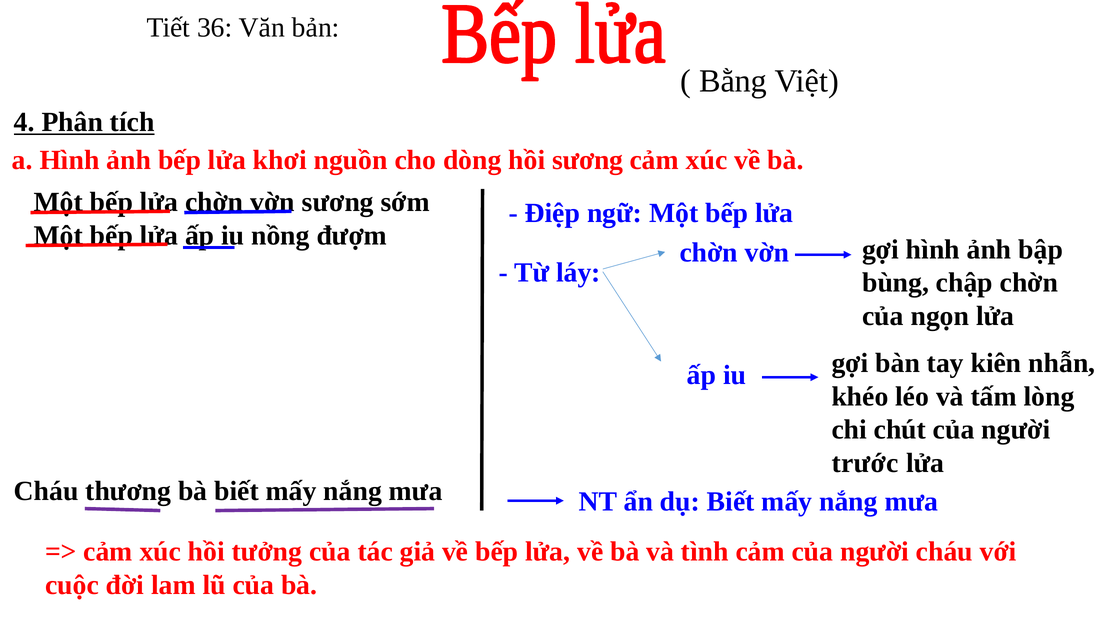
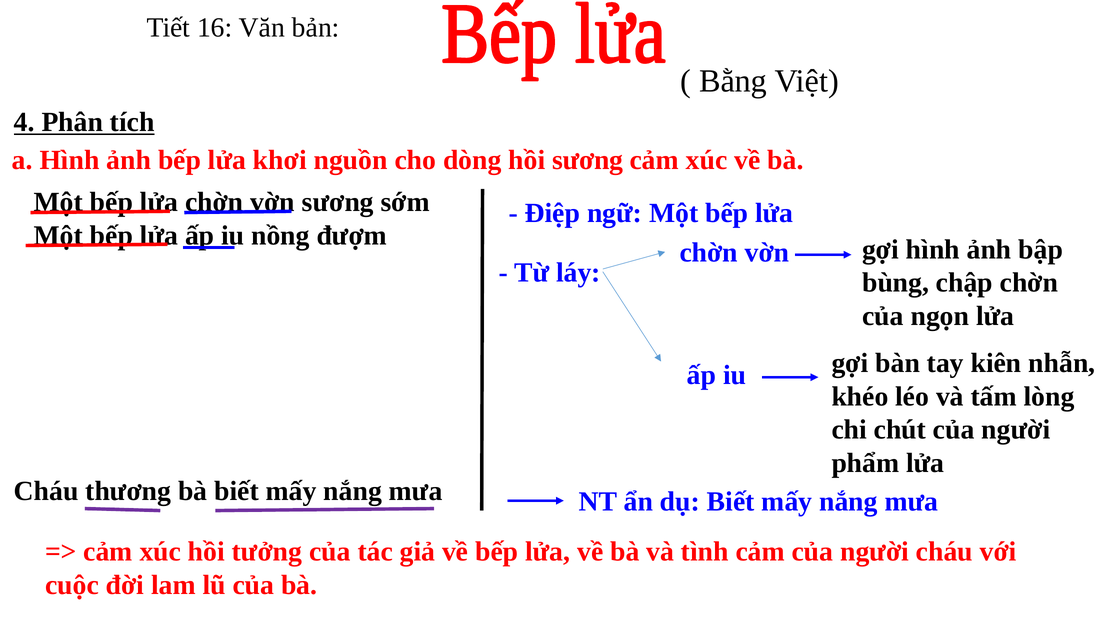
36: 36 -> 16 (215, 28)
trước: trước -> phẩm (865, 463)
